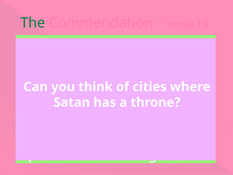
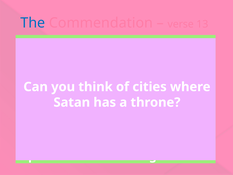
The colour: green -> blue (33, 23)
